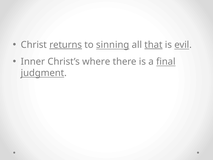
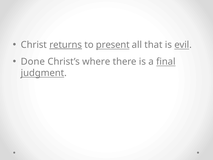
sinning: sinning -> present (113, 45)
that underline: present -> none (153, 45)
Inner: Inner -> Done (33, 62)
